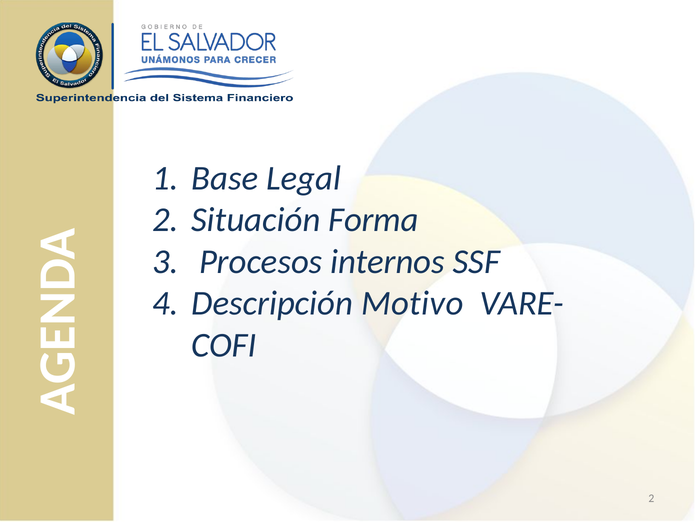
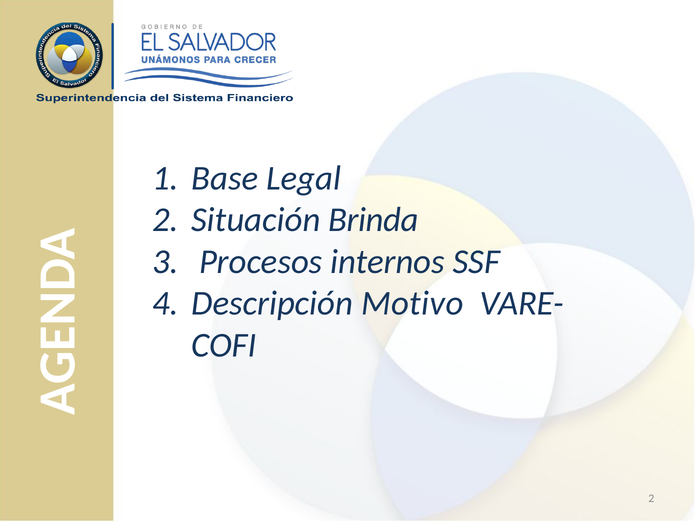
Forma: Forma -> Brinda (373, 220)
